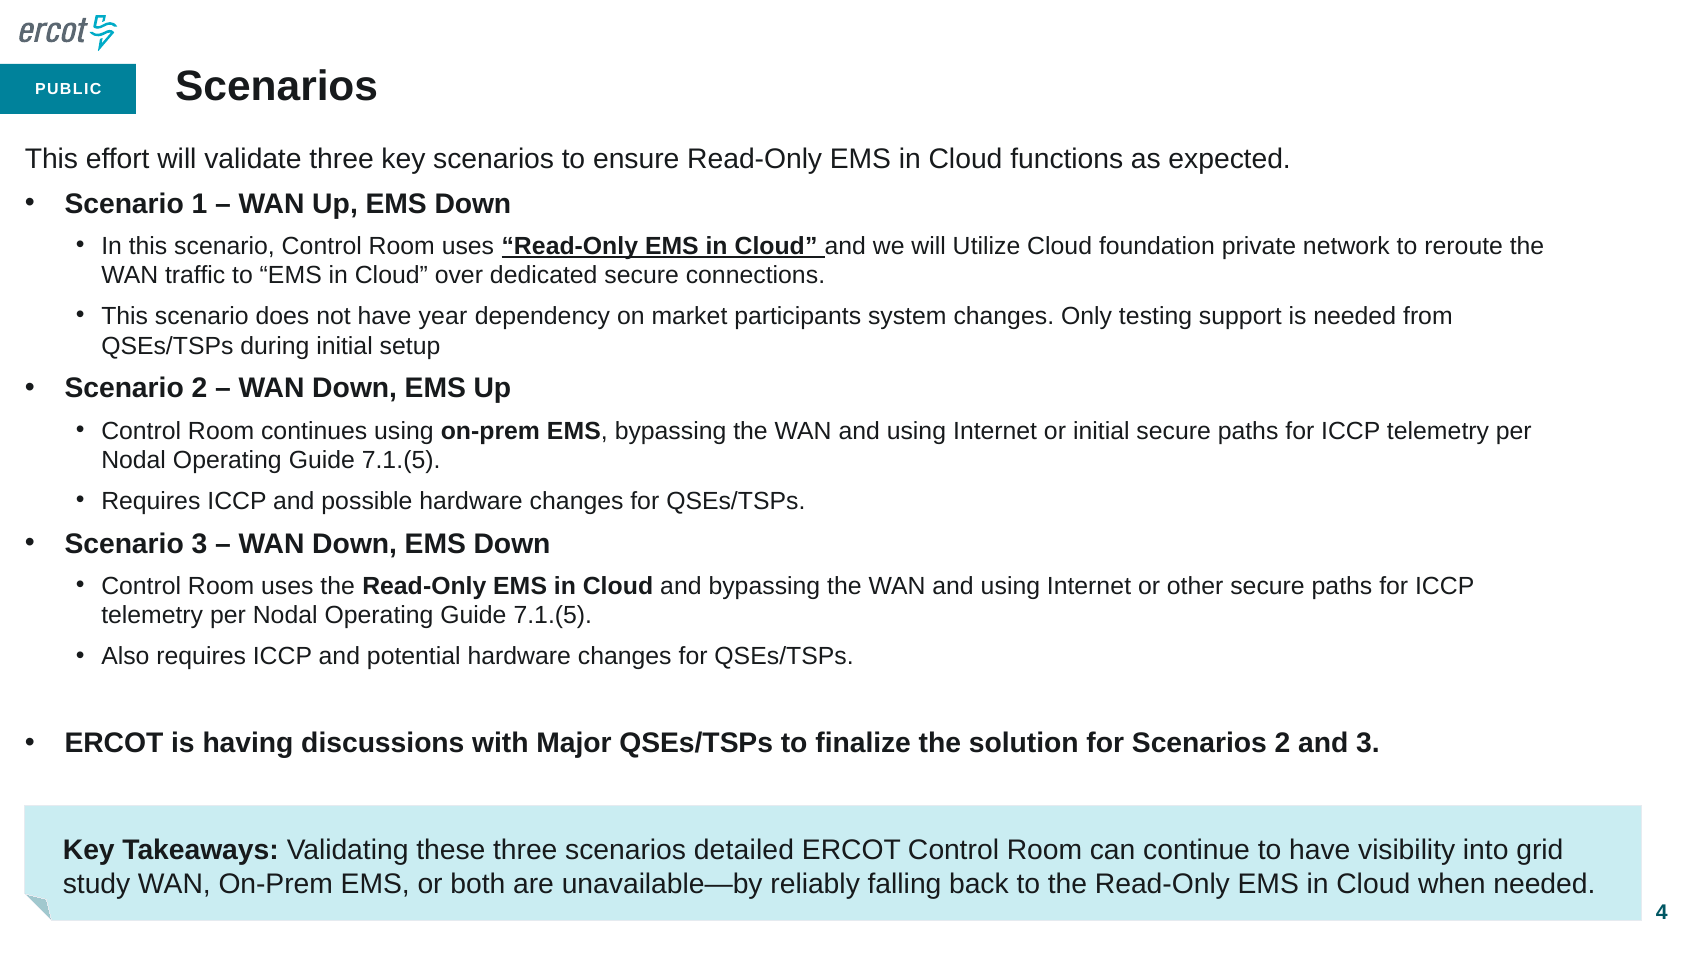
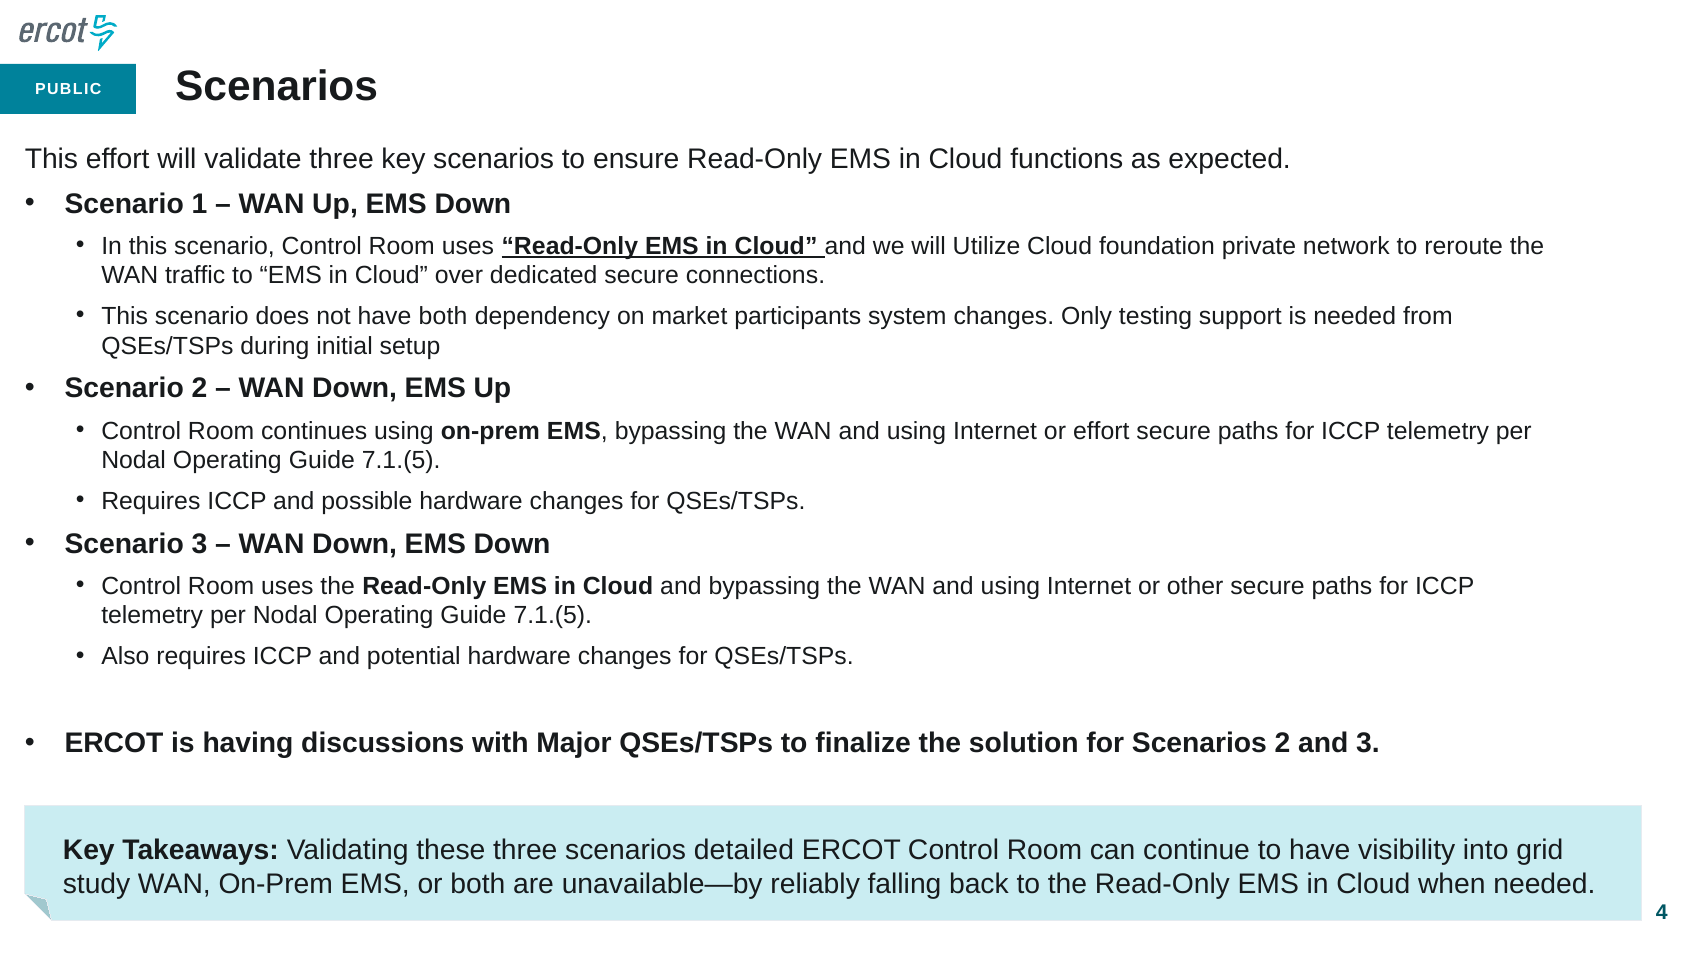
have year: year -> both (443, 316)
or initial: initial -> effort (1101, 431)
